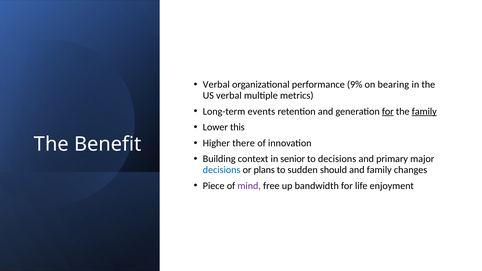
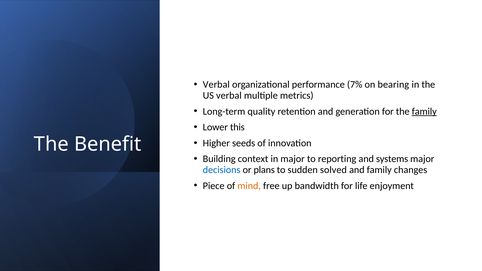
9%: 9% -> 7% (355, 85)
events: events -> quality (261, 111)
for underline: present -> none (388, 111)
there: there -> seeds (244, 143)
in senior: senior -> major (293, 159)
to decisions: decisions -> reporting (337, 159)
primary: primary -> systems (392, 159)
should: should -> solved (333, 170)
mind colour: purple -> orange (249, 186)
